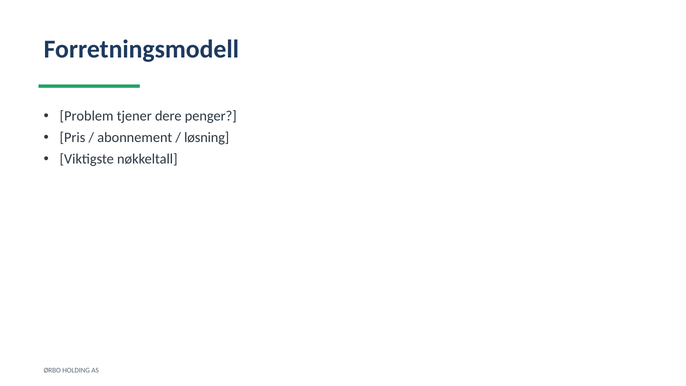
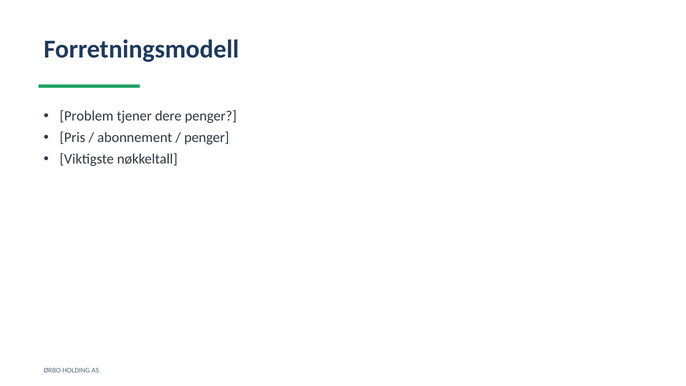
løsning: løsning -> penger (207, 138)
